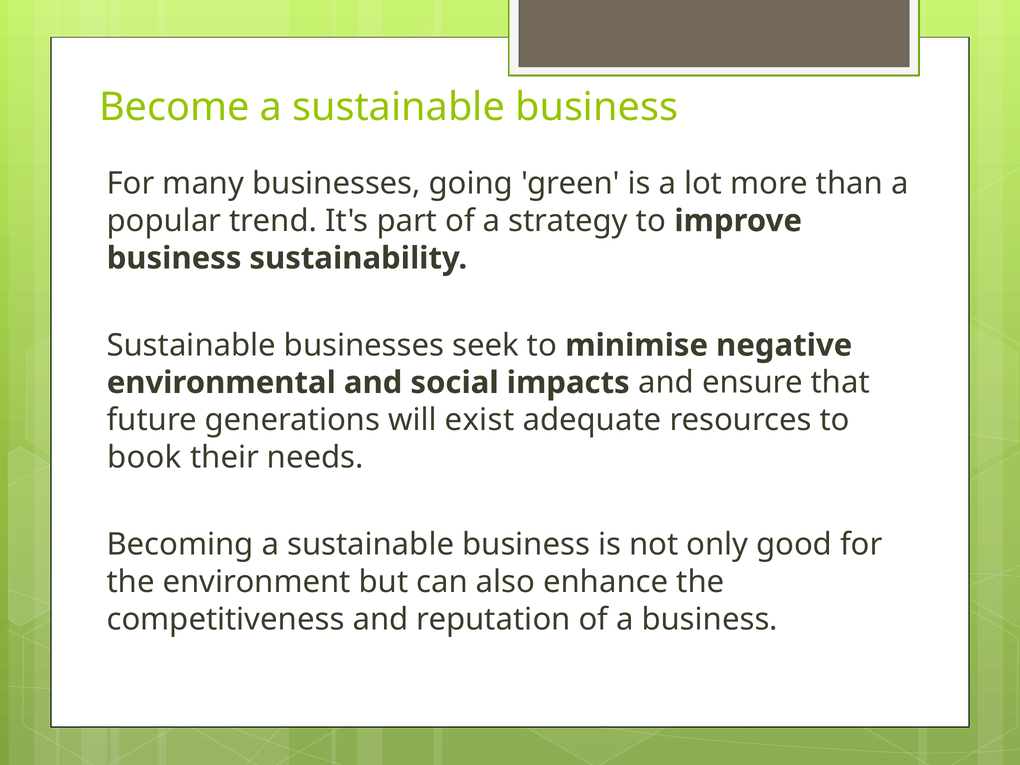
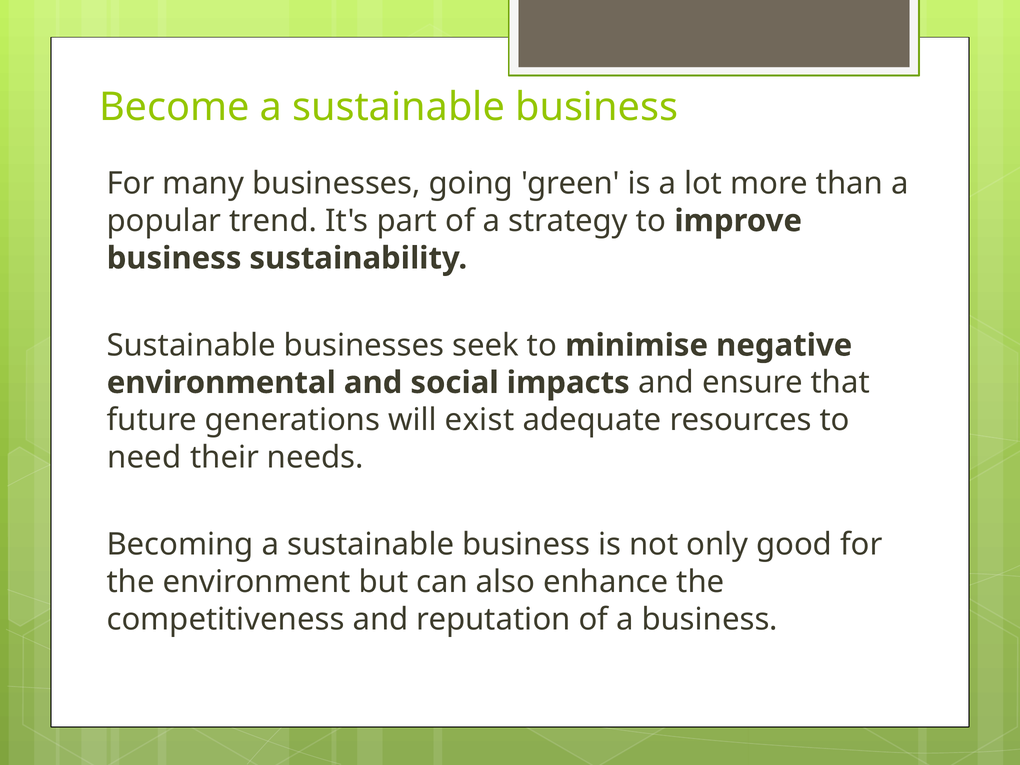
book: book -> need (144, 457)
